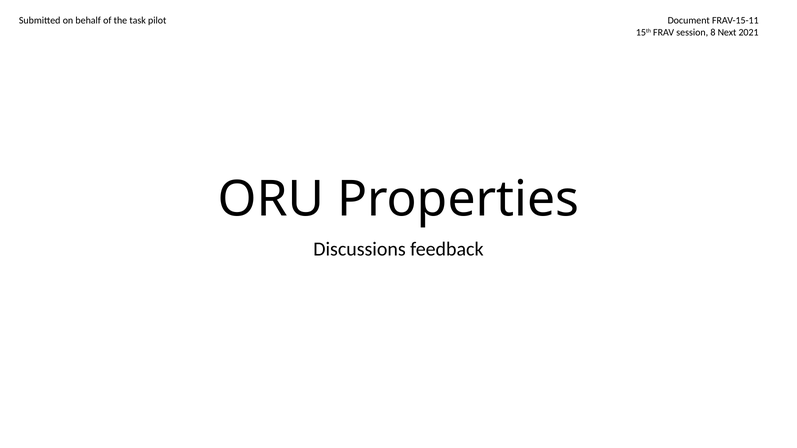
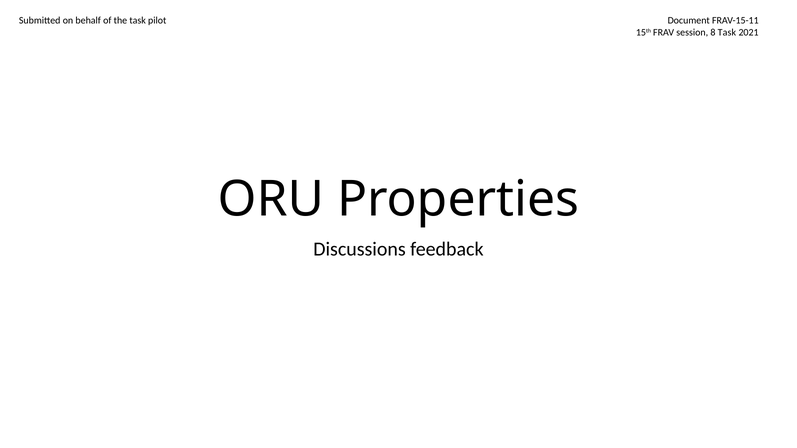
8 Next: Next -> Task (727, 32)
